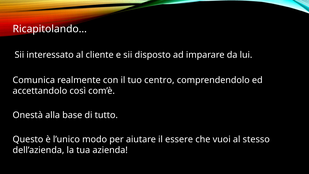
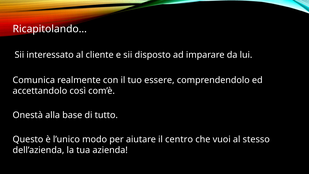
centro: centro -> essere (159, 80)
essere: essere -> centro (179, 139)
